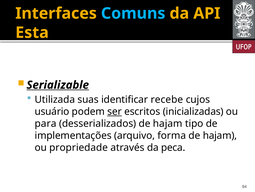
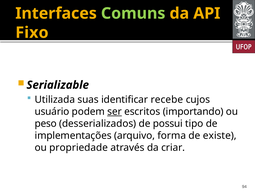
Comuns colour: light blue -> light green (133, 13)
Esta: Esta -> Fixo (32, 32)
Serializable underline: present -> none (58, 85)
inicializadas: inicializadas -> importando (193, 111)
para: para -> peso (46, 123)
desserializados de hajam: hajam -> possui (168, 123)
hajam: hajam -> existe (220, 135)
peca: peca -> criar (173, 147)
